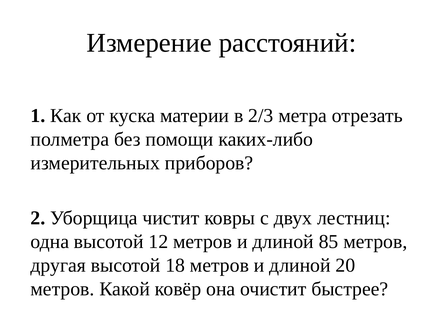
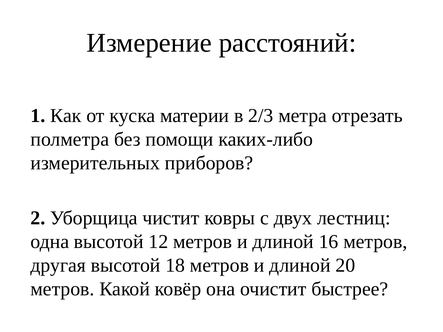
85: 85 -> 16 (329, 242)
